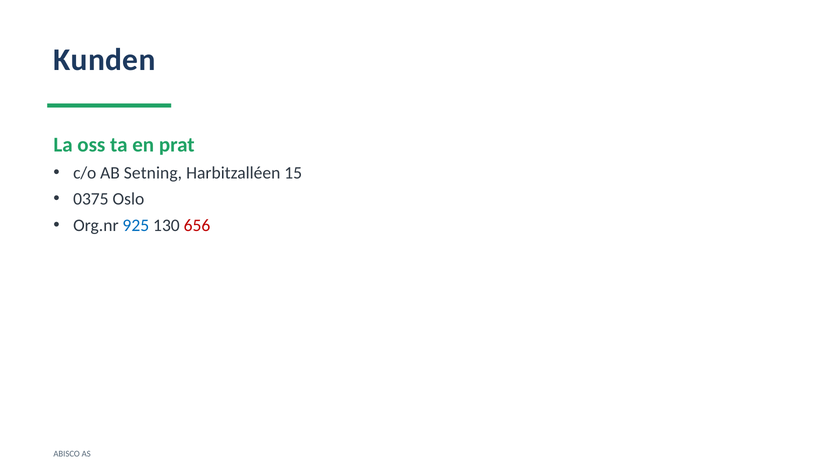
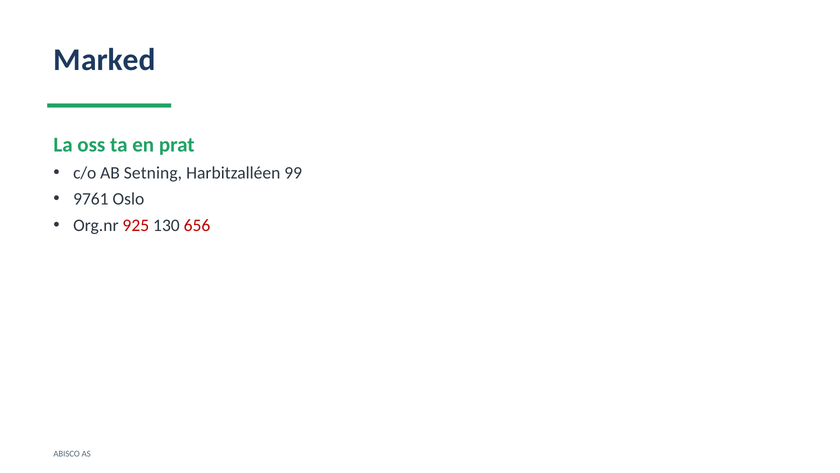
Kunden: Kunden -> Marked (105, 60)
15: 15 -> 99 (293, 173)
0375: 0375 -> 9761 (91, 199)
925 colour: blue -> red (136, 225)
